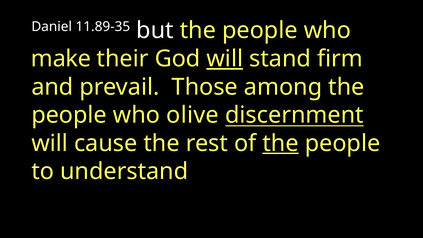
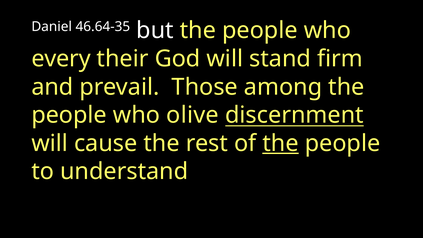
11.89-35: 11.89-35 -> 46.64-35 (103, 27)
make: make -> every (61, 59)
will underline: present -> none (225, 59)
